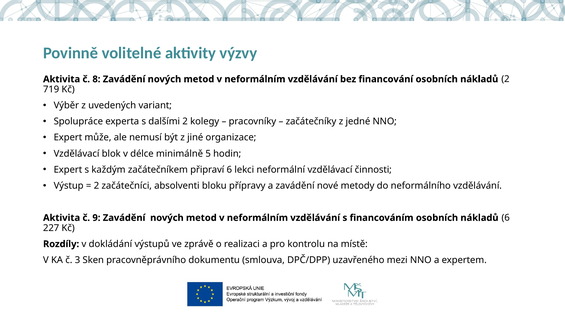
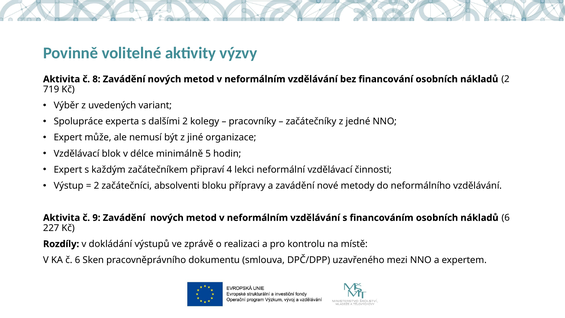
připraví 6: 6 -> 4 (229, 170)
č 3: 3 -> 6 (77, 260)
